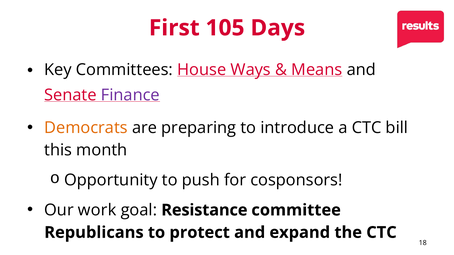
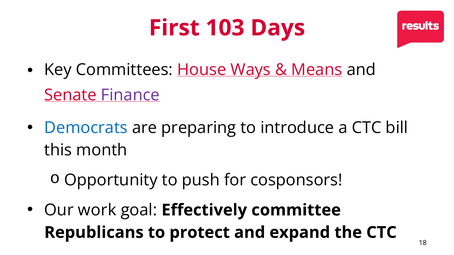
105: 105 -> 103 (225, 28)
Democrats colour: orange -> blue (86, 128)
Resistance: Resistance -> Effectively (204, 210)
